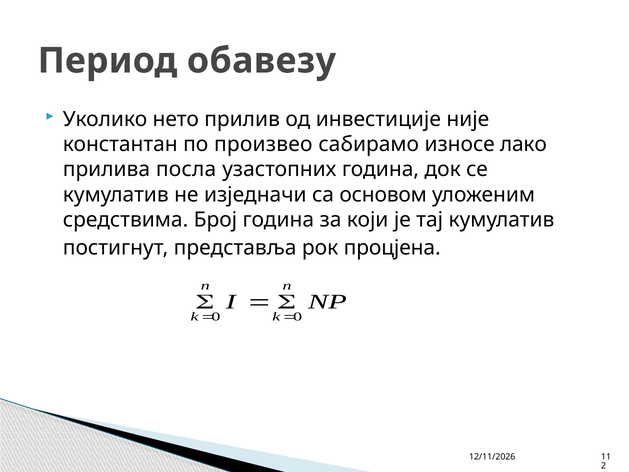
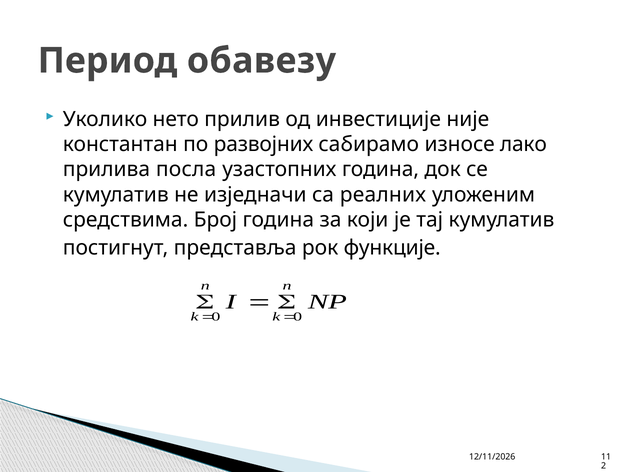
произвео: произвео -> развојних (263, 144)
основом: основом -> реалних (383, 195)
процјена: процјена -> функције (392, 248)
